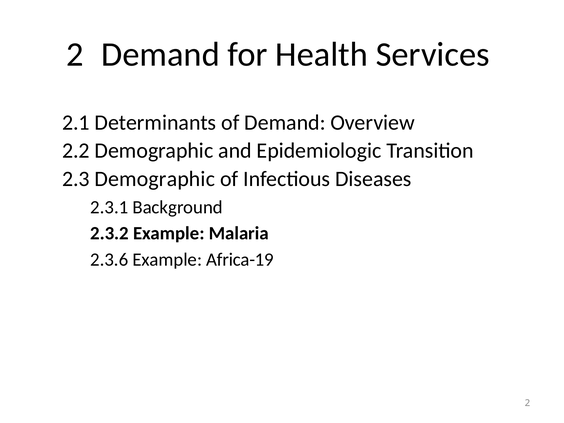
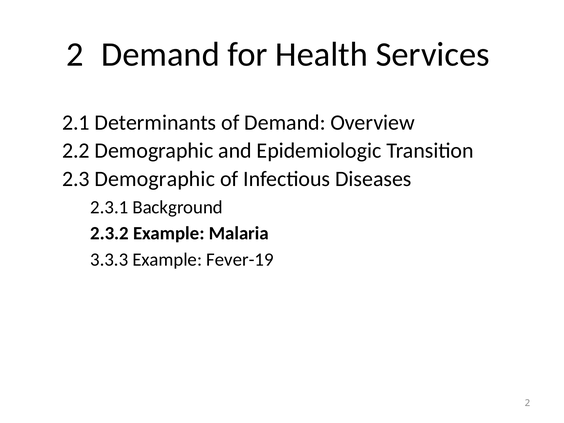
2.3.6: 2.3.6 -> 3.3.3 (109, 260)
Africa-19: Africa-19 -> Fever-19 (240, 260)
